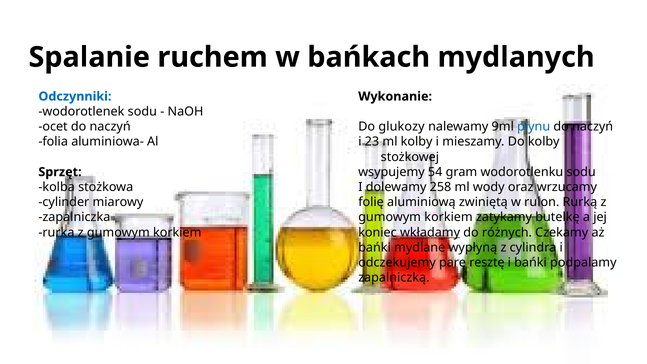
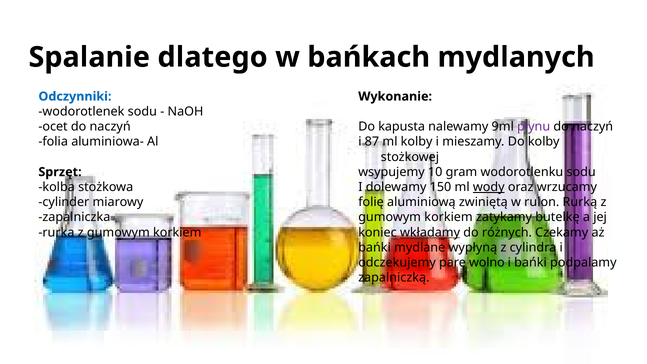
ruchem: ruchem -> dlatego (213, 57)
glukozy: glukozy -> kapusta (402, 127)
płynu colour: blue -> purple (534, 127)
23: 23 -> 87 (372, 142)
54: 54 -> 10 (435, 172)
258: 258 -> 150 (441, 187)
wody underline: none -> present (489, 187)
resztę: resztę -> wolno (487, 263)
